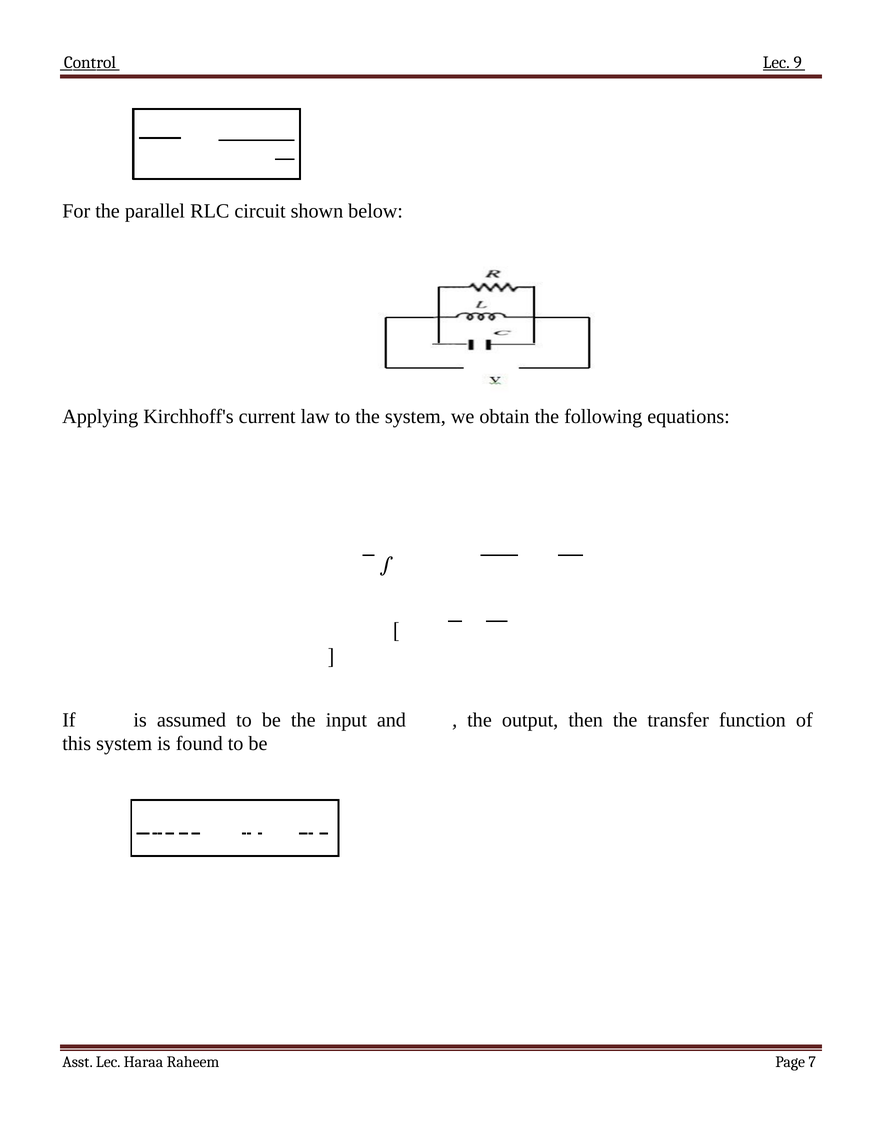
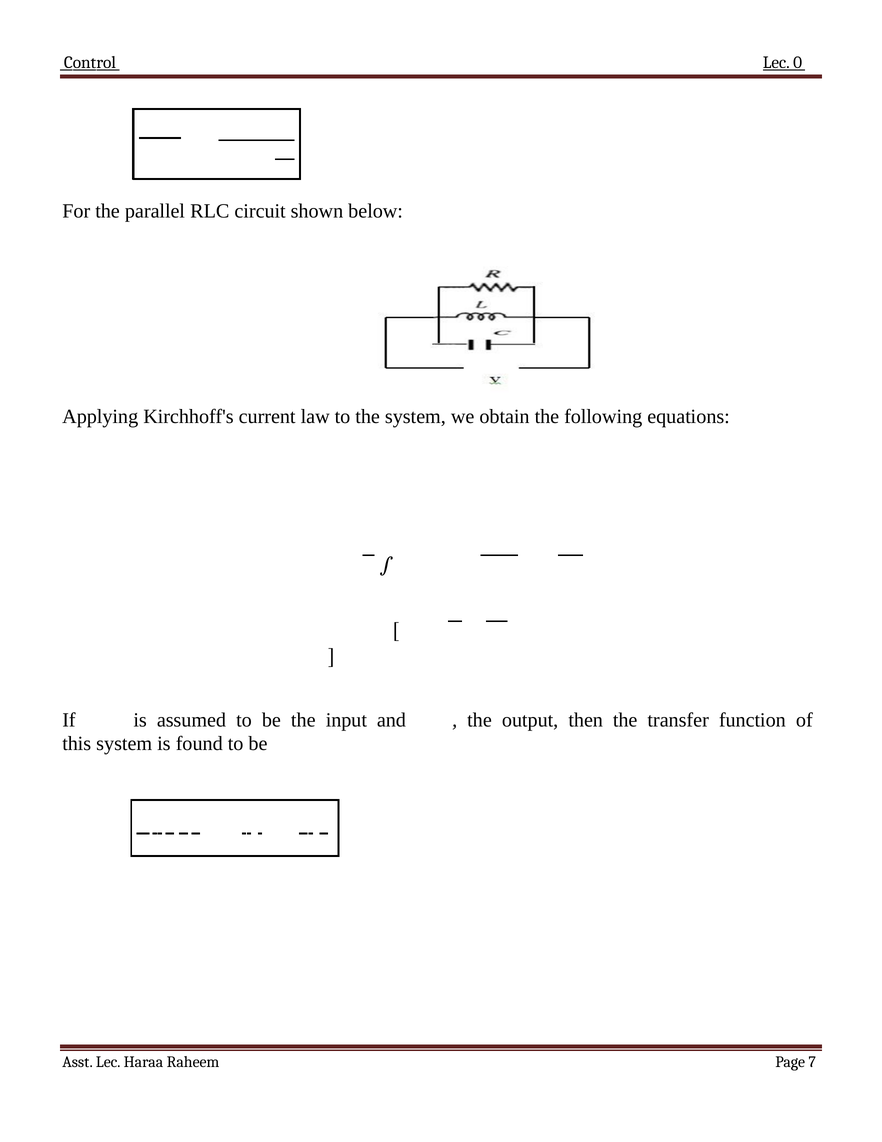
9: 9 -> 0 (798, 63)
